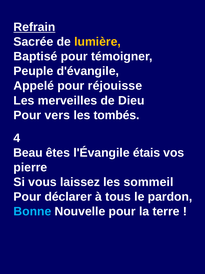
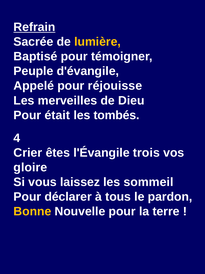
vers: vers -> était (57, 115)
Beau: Beau -> Crier (28, 152)
étais: étais -> trois (146, 152)
pierre: pierre -> gloire (30, 167)
Bonne colour: light blue -> yellow (32, 211)
